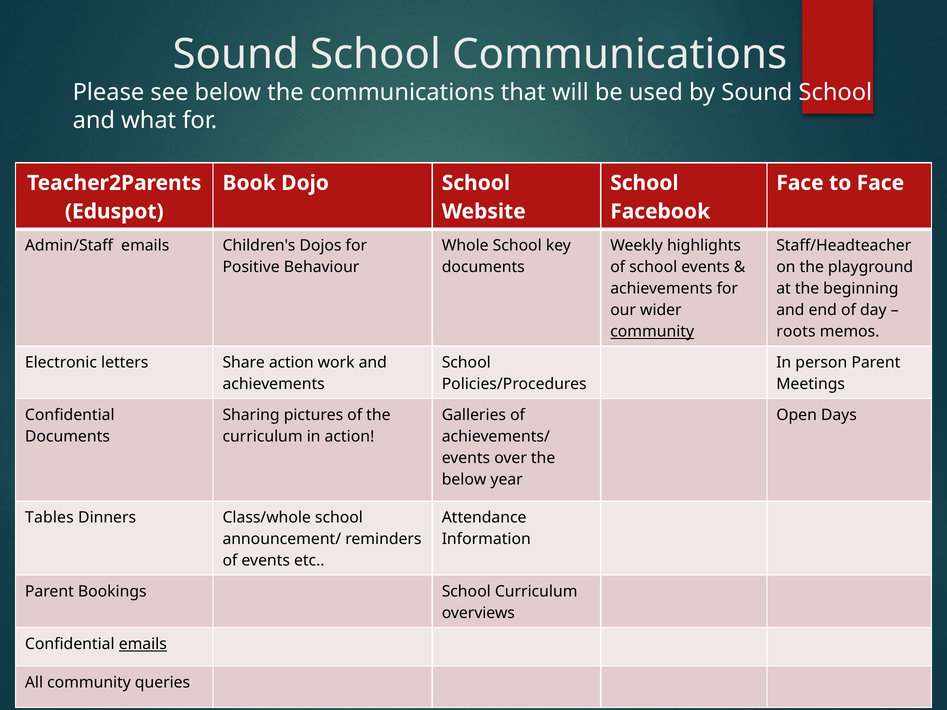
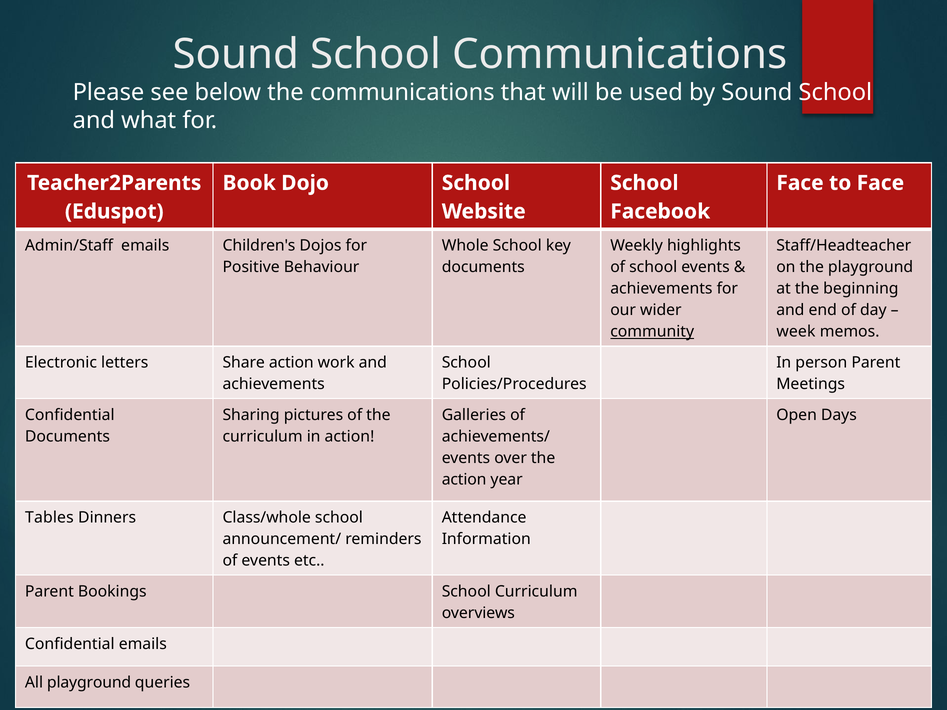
roots: roots -> week (796, 332)
below: below -> action (464, 480)
emails underline: present -> none (143, 644)
All community: community -> playground (89, 683)
